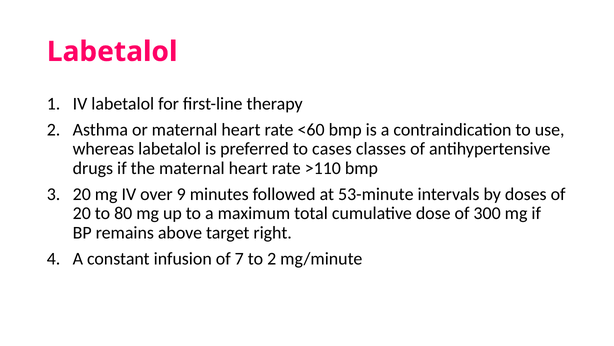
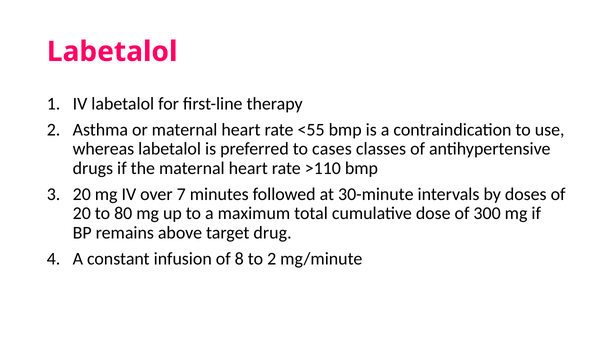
<60: <60 -> <55 (311, 129)
9: 9 -> 7 (181, 194)
53-minute: 53-minute -> 30-minute (376, 194)
right: right -> drug (273, 232)
7: 7 -> 8 (239, 258)
